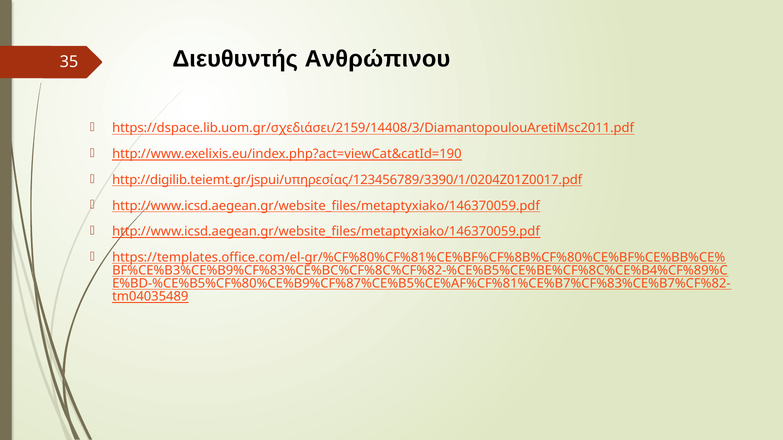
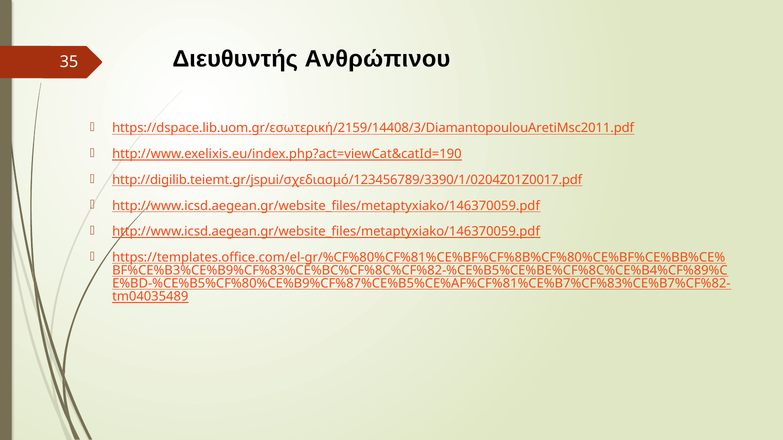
https://dspace.lib.uom.gr/σχεδιάσει/2159/14408/3/DiamantopoulouAretiMsc2011.pdf: https://dspace.lib.uom.gr/σχεδιάσει/2159/14408/3/DiamantopoulouAretiMsc2011.pdf -> https://dspace.lib.uom.gr/εσωτερική/2159/14408/3/DiamantopoulouAretiMsc2011.pdf (373, 128)
http://digilib.teiemt.gr/jspui/υπηρεσίας/123456789/3390/1/0204Z01Z0017.pdf: http://digilib.teiemt.gr/jspui/υπηρεσίας/123456789/3390/1/0204Z01Z0017.pdf -> http://digilib.teiemt.gr/jspui/σχεδιασμό/123456789/3390/1/0204Z01Z0017.pdf (347, 180)
